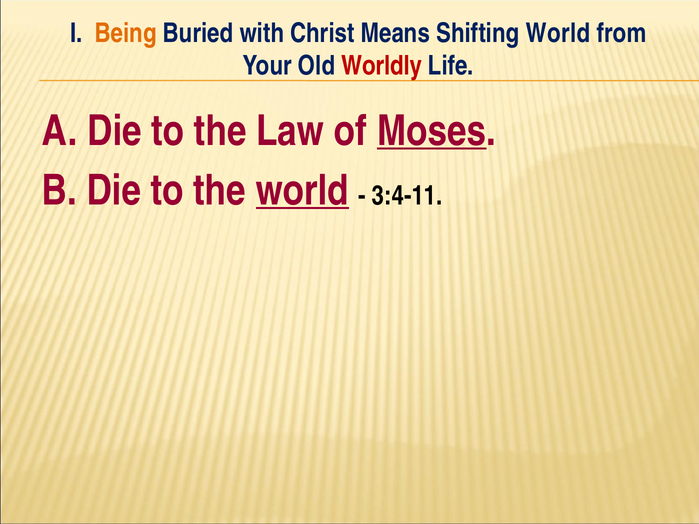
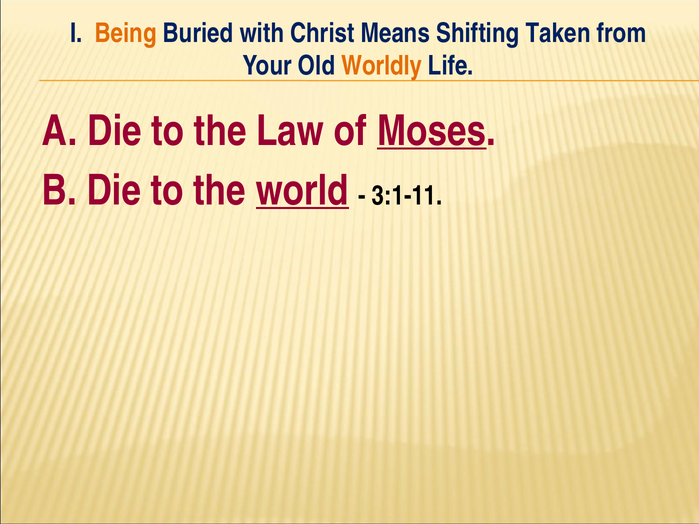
Shifting World: World -> Taken (558, 33)
Worldly colour: red -> orange (382, 66)
3:4-11: 3:4-11 -> 3:1-11 (407, 196)
